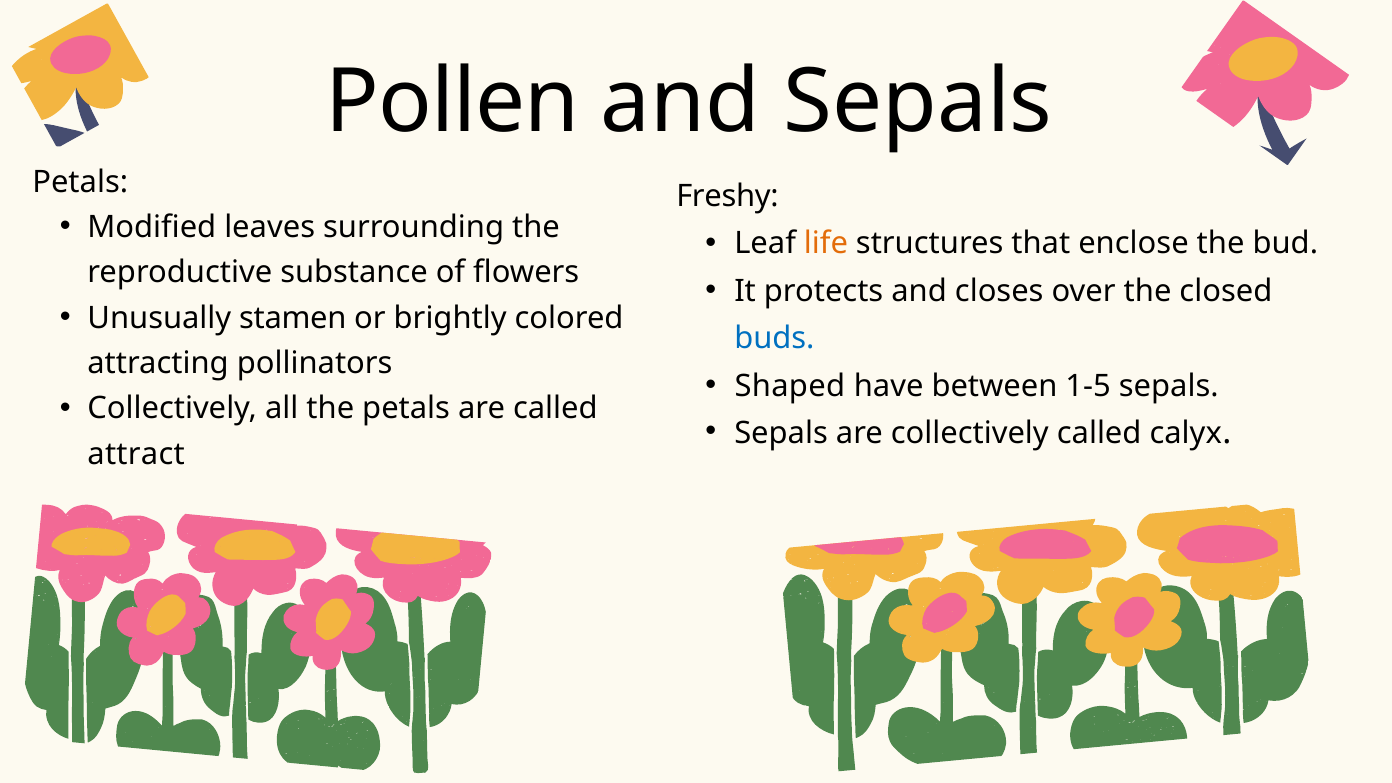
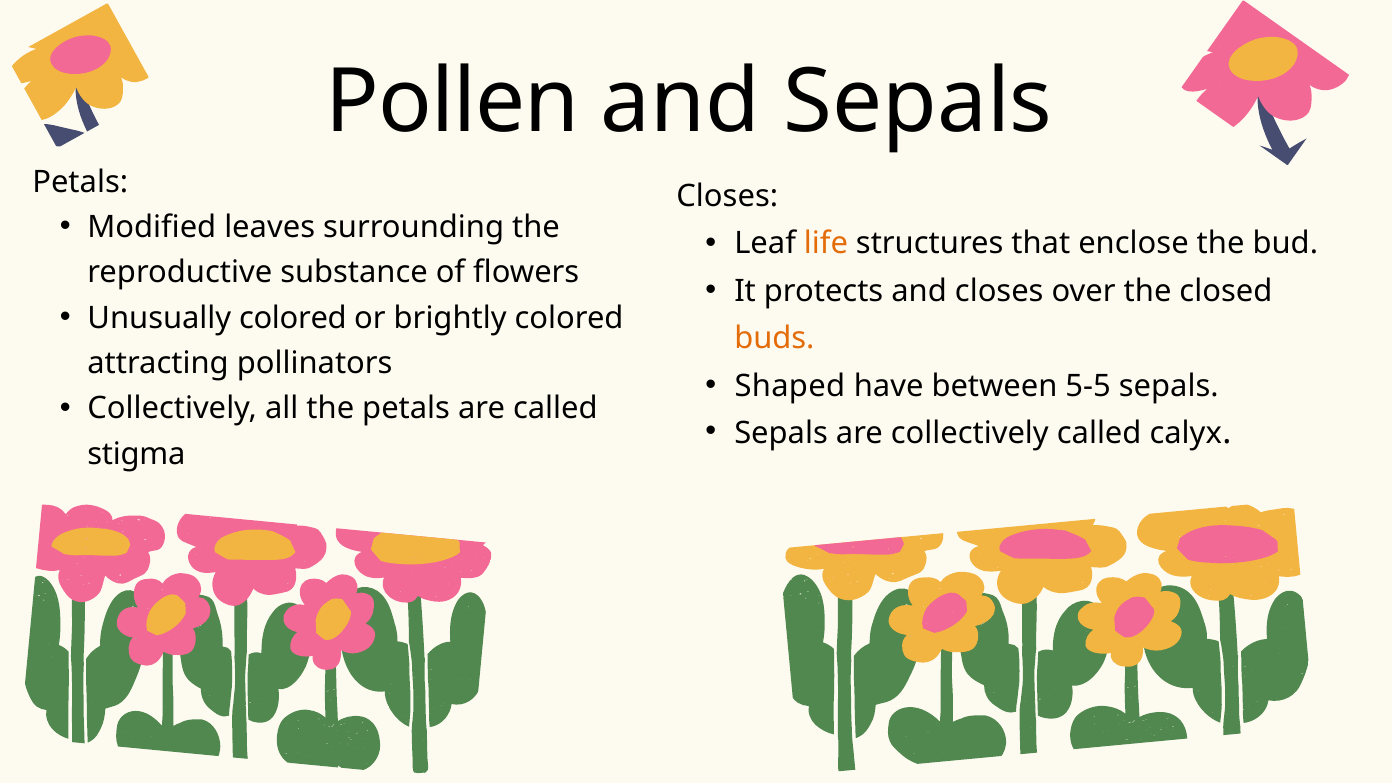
Freshy: Freshy -> Closes (727, 196)
Unusually stamen: stamen -> colored (293, 318)
buds colour: blue -> orange (774, 339)
1-5: 1-5 -> 5-5 (1088, 386)
attract: attract -> stigma (136, 454)
